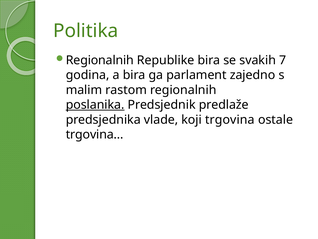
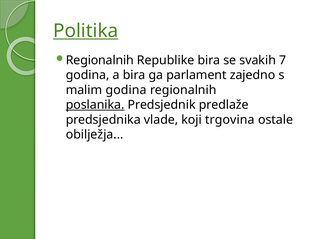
Politika underline: none -> present (86, 31)
malim rastom: rastom -> godina (126, 90)
trgovina: trgovina -> obilježja (95, 134)
